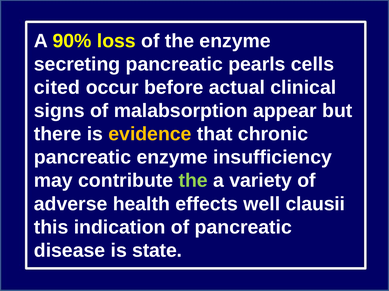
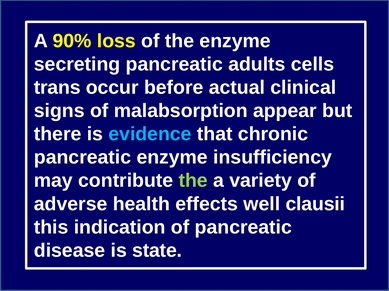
pearls: pearls -> adults (257, 64)
cited: cited -> trans (57, 88)
evidence colour: yellow -> light blue (150, 134)
